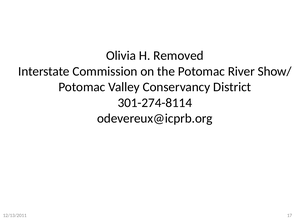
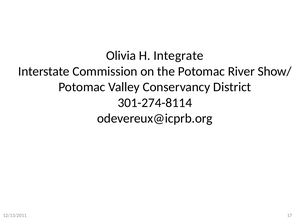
Removed: Removed -> Integrate (178, 56)
